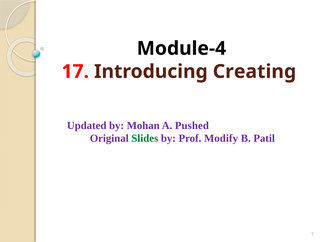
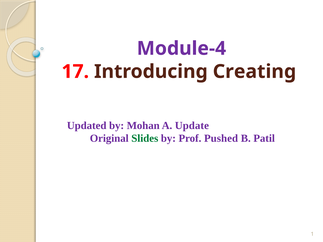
Module-4 colour: black -> purple (181, 48)
Pushed: Pushed -> Update (192, 126)
Modify: Modify -> Pushed (221, 139)
